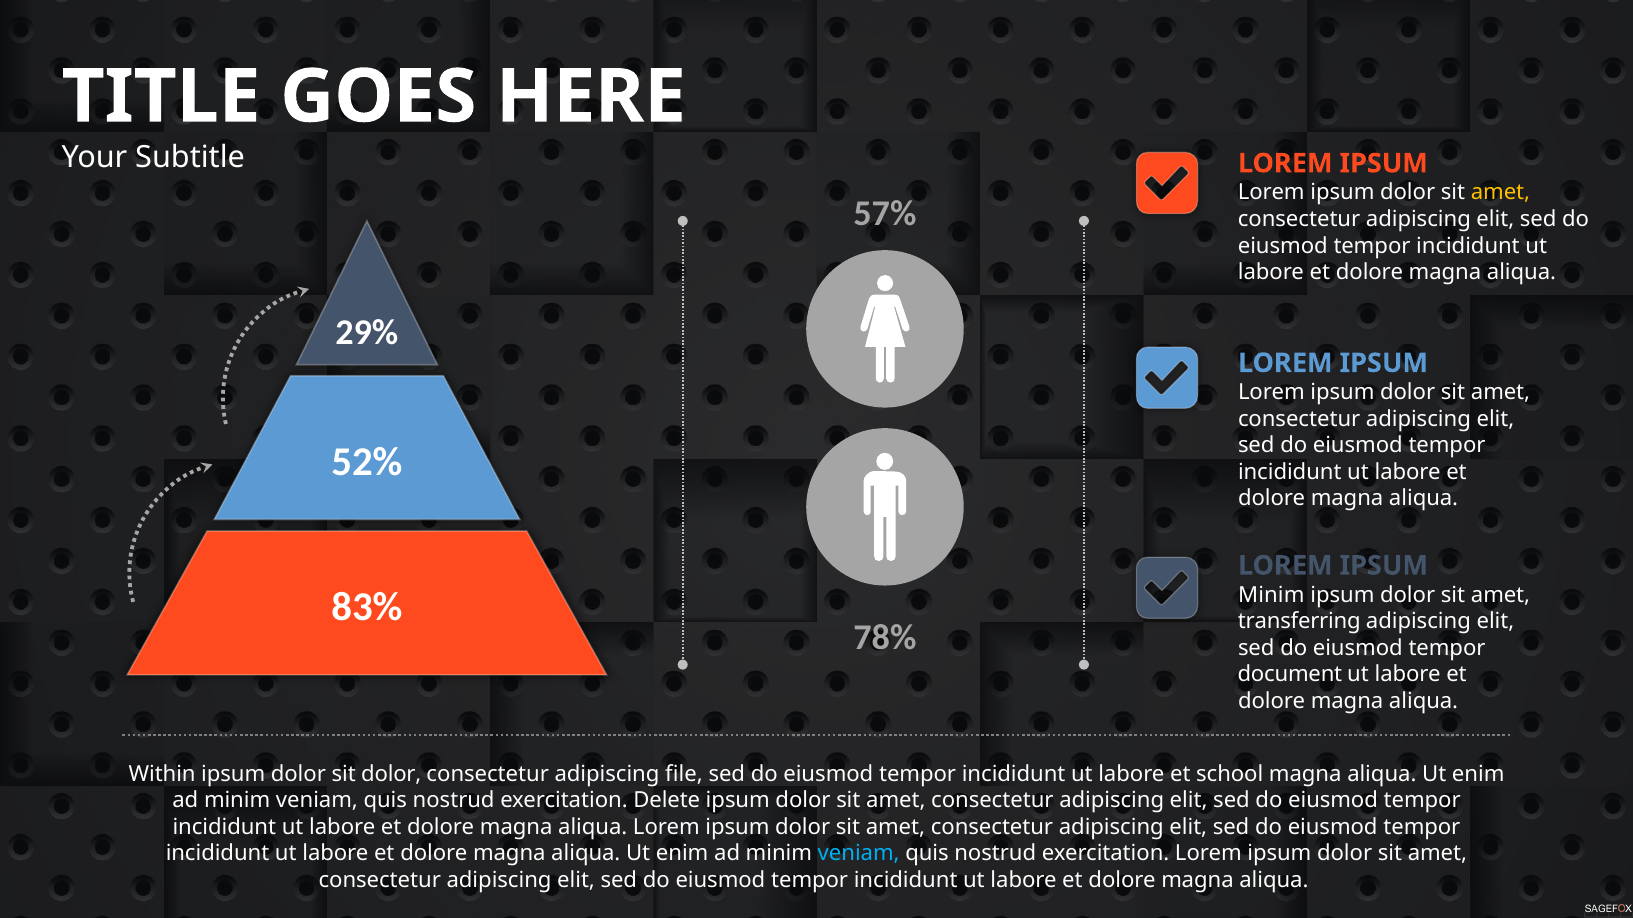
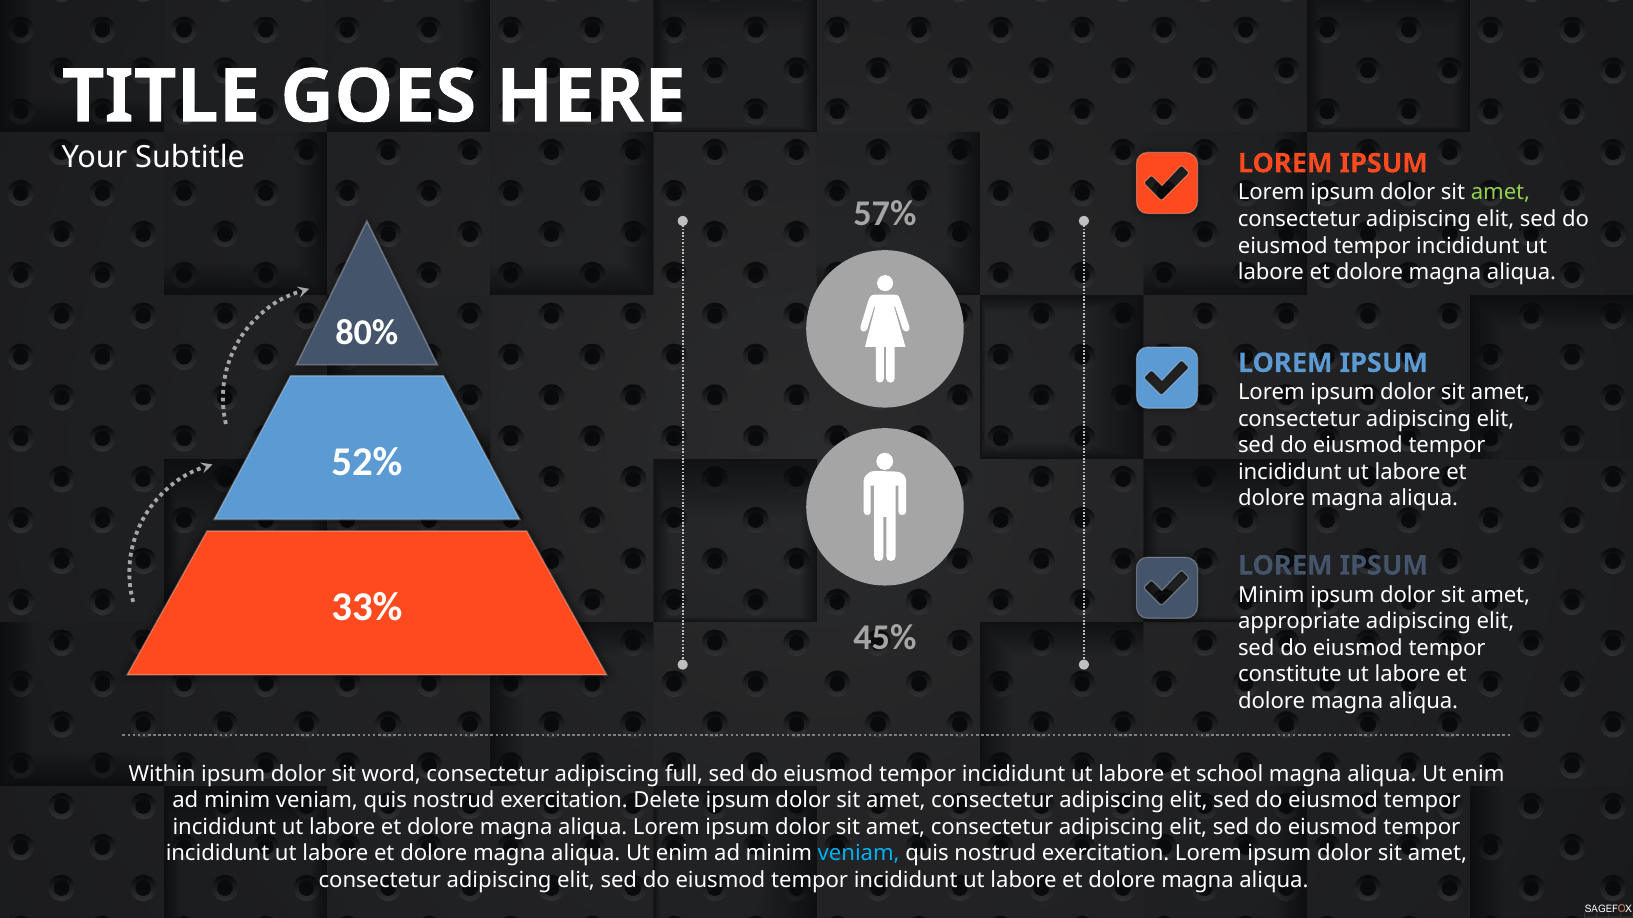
amet colour: yellow -> light green (1500, 193)
29%: 29% -> 80% (367, 333)
83%: 83% -> 33% (367, 607)
transferring: transferring -> appropriate (1299, 622)
78%: 78% -> 45% (885, 638)
document: document -> constitute (1290, 675)
sit dolor: dolor -> word (391, 774)
file: file -> full (684, 774)
